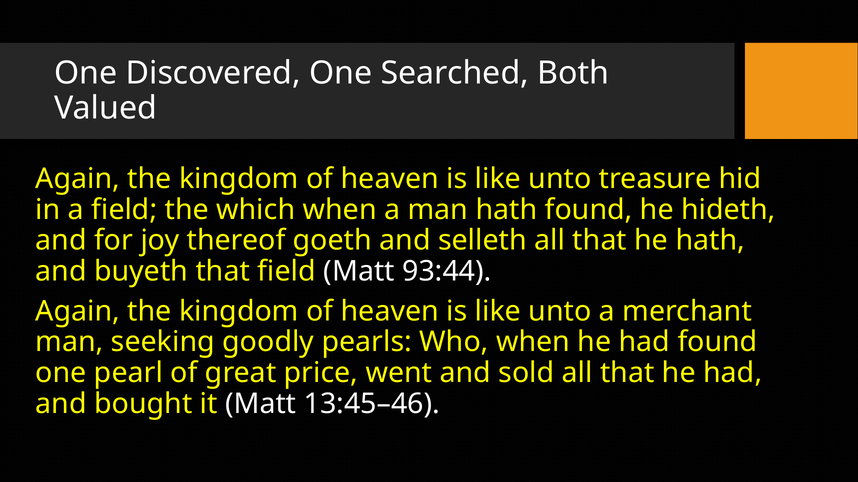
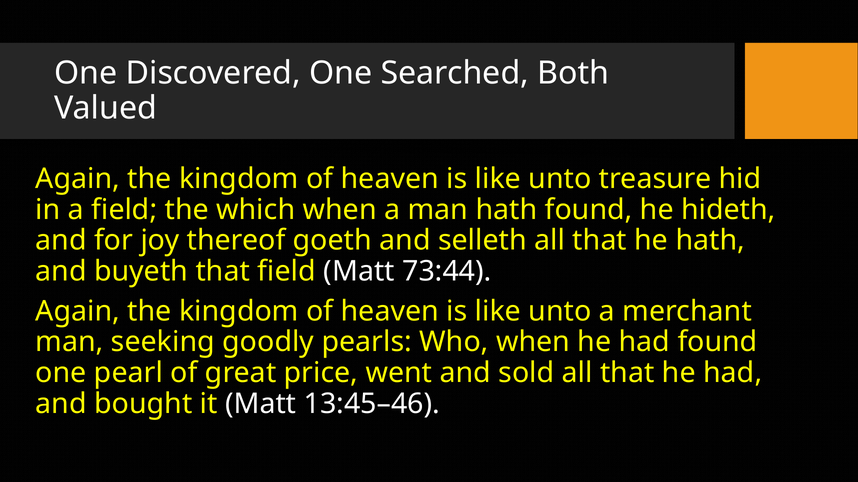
93:44: 93:44 -> 73:44 (447, 272)
